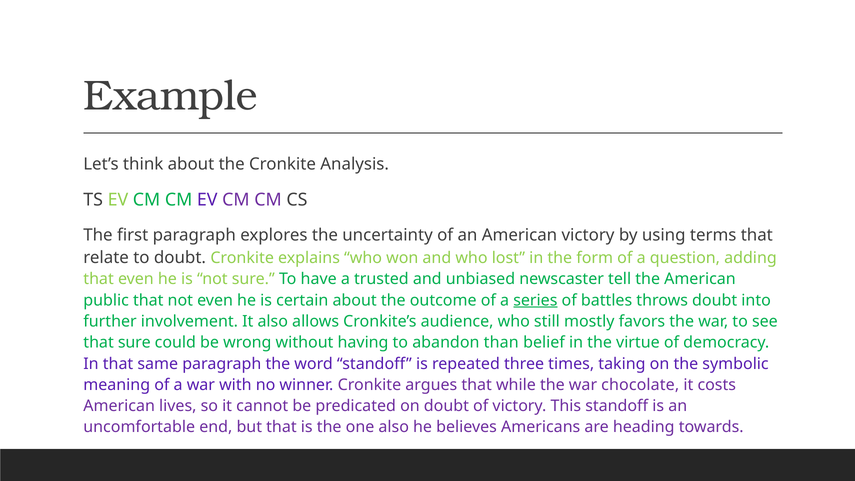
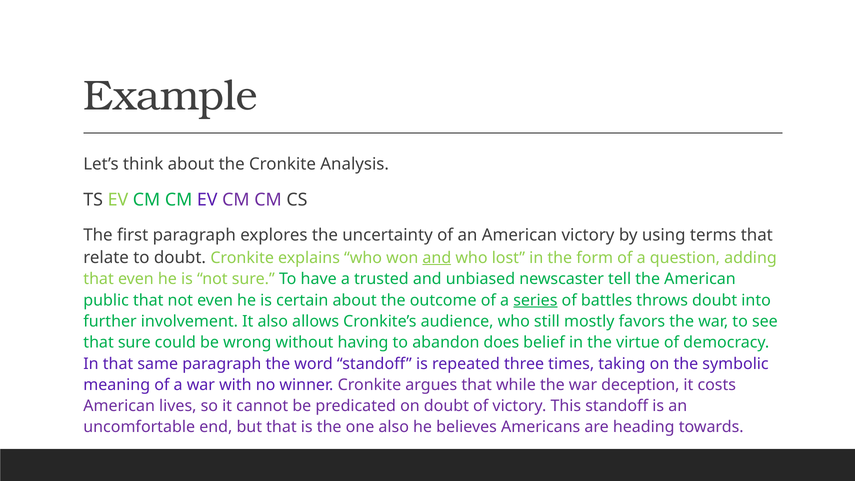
and underline: none -> present (437, 258)
than: than -> does (501, 343)
chocolate: chocolate -> deception (640, 385)
